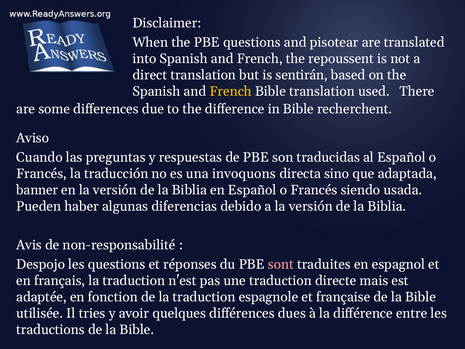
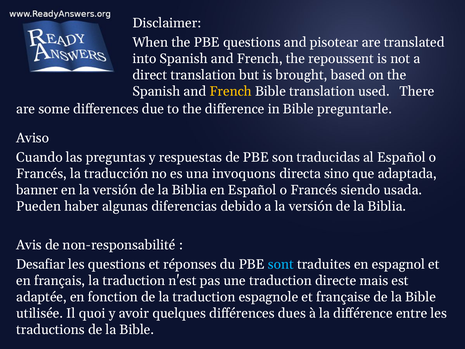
sentirán: sentirán -> brought (302, 75)
recherchent: recherchent -> preguntarle (355, 109)
Despojo: Despojo -> Desafiar (41, 264)
sont colour: pink -> light blue (281, 264)
tries: tries -> quoi (92, 313)
